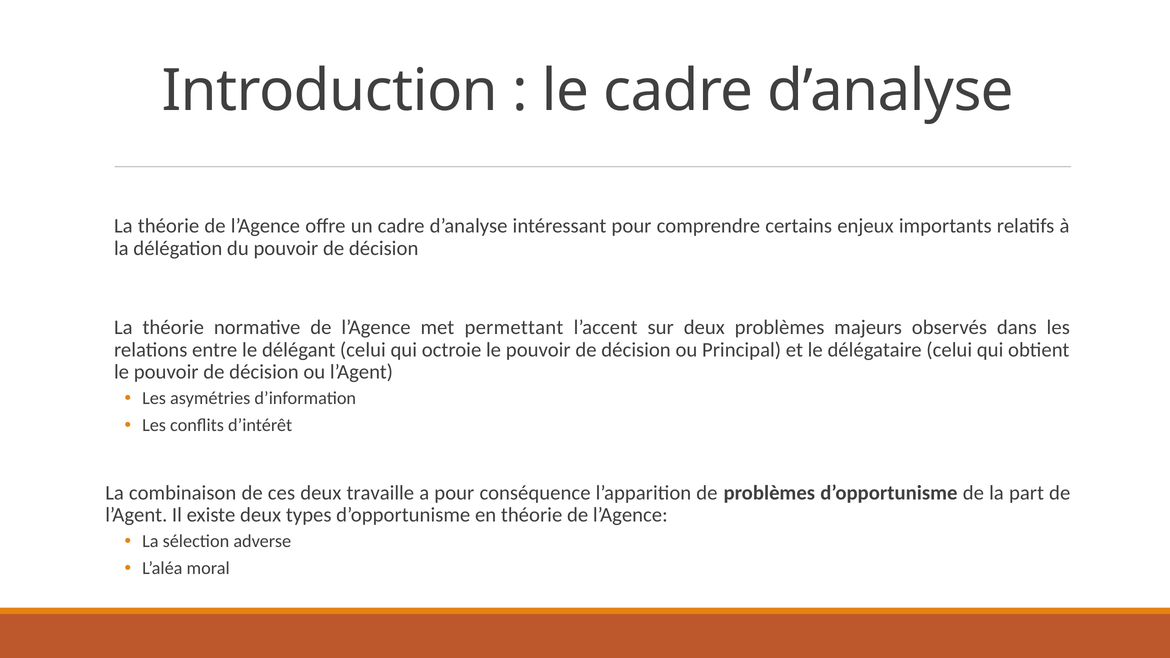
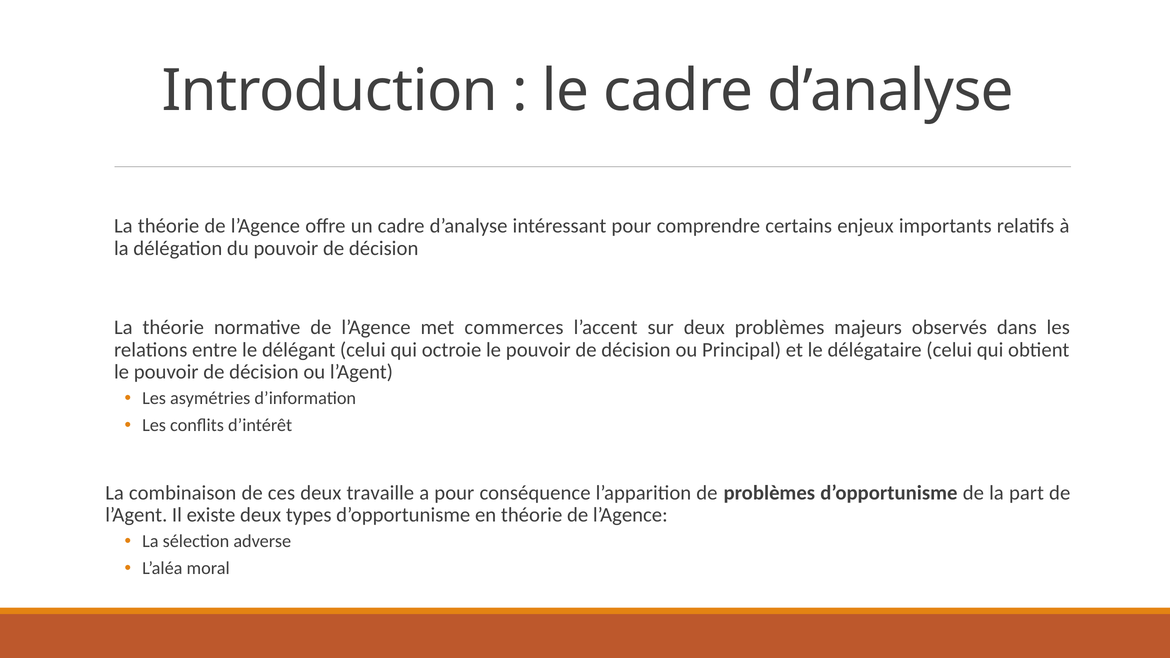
permettant: permettant -> commerces (514, 327)
